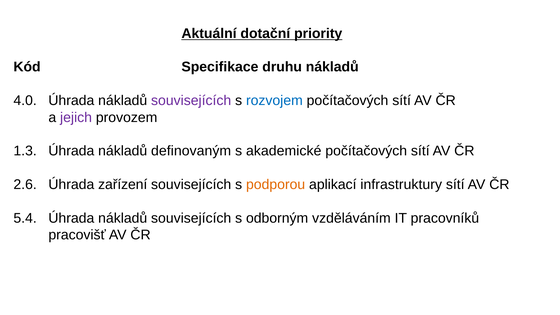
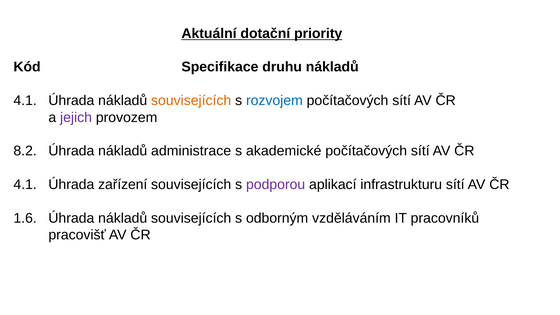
4.0: 4.0 -> 4.1 (25, 101)
souvisejících colour: purple -> orange (191, 101)
1.3: 1.3 -> 8.2 (25, 151)
definovaným: definovaným -> administrace (191, 151)
2.6: 2.6 -> 4.1 (25, 185)
podporou colour: orange -> purple (276, 185)
infrastruktury: infrastruktury -> infrastrukturu (401, 185)
5.4: 5.4 -> 1.6 (25, 218)
